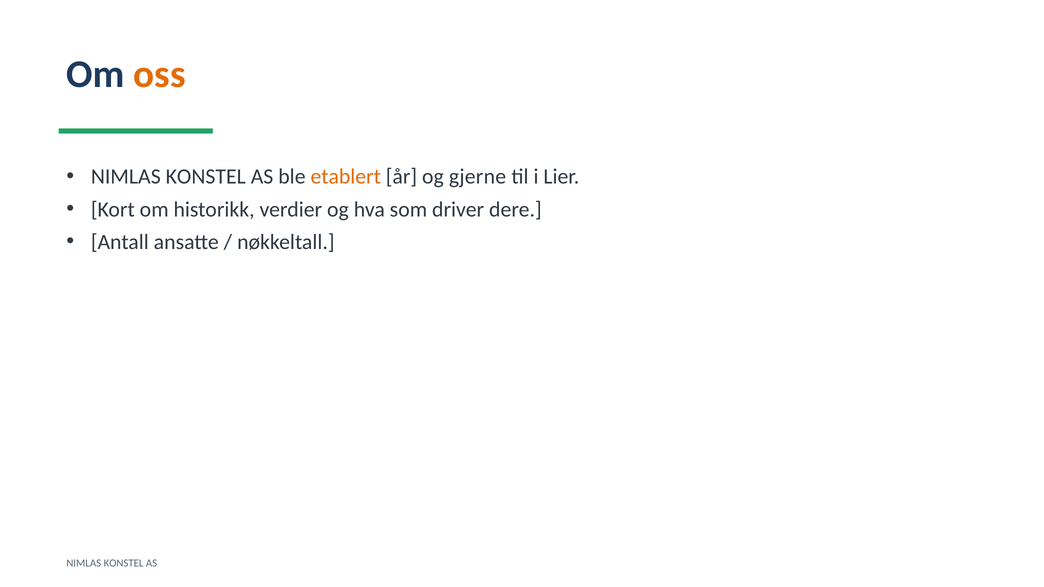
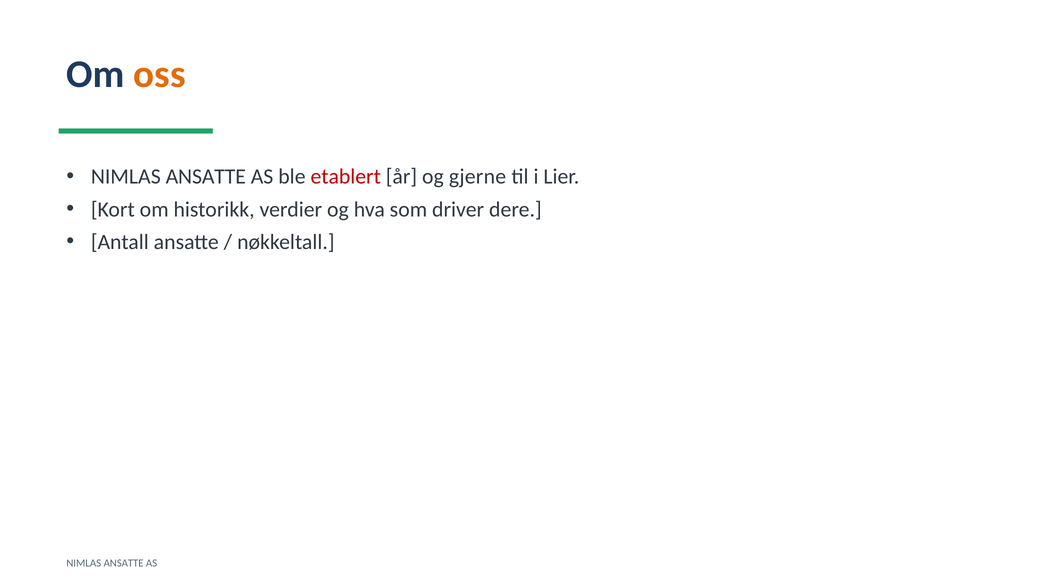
KONSTEL: KONSTEL -> ANSATTE (206, 177)
etablert colour: orange -> red (346, 177)
KONSTEL: KONSTEL -> ANSATTE (124, 563)
